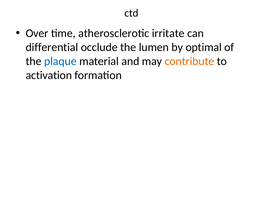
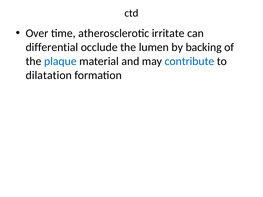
optimal: optimal -> backing (204, 47)
contribute colour: orange -> blue (189, 61)
activation: activation -> dilatation (49, 75)
